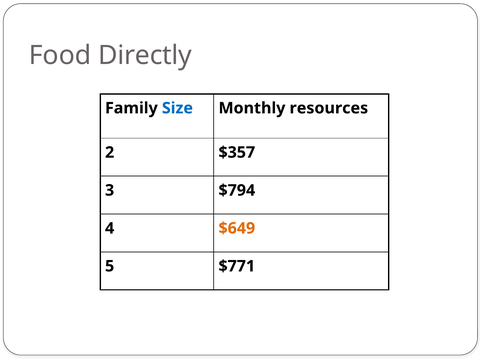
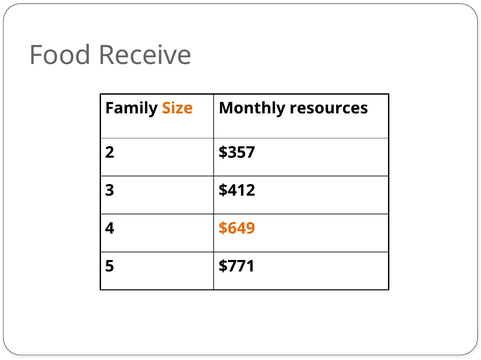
Directly: Directly -> Receive (145, 56)
Size colour: blue -> orange (177, 108)
$794: $794 -> $412 (237, 191)
